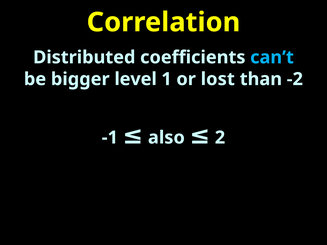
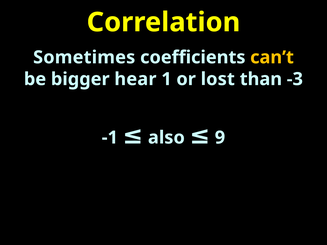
Distributed: Distributed -> Sometimes (84, 57)
can’t colour: light blue -> yellow (272, 57)
level: level -> hear (135, 79)
-2: -2 -> -3 (295, 79)
2: 2 -> 9 (220, 138)
